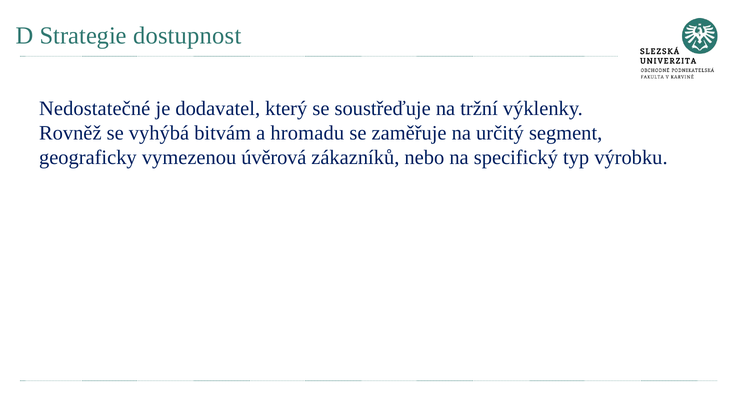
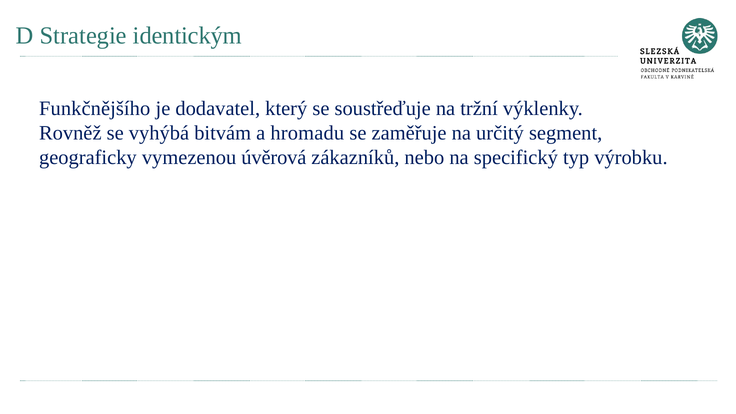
dostupnost: dostupnost -> identickým (187, 36)
Nedostatečné: Nedostatečné -> Funkčnějšího (95, 108)
